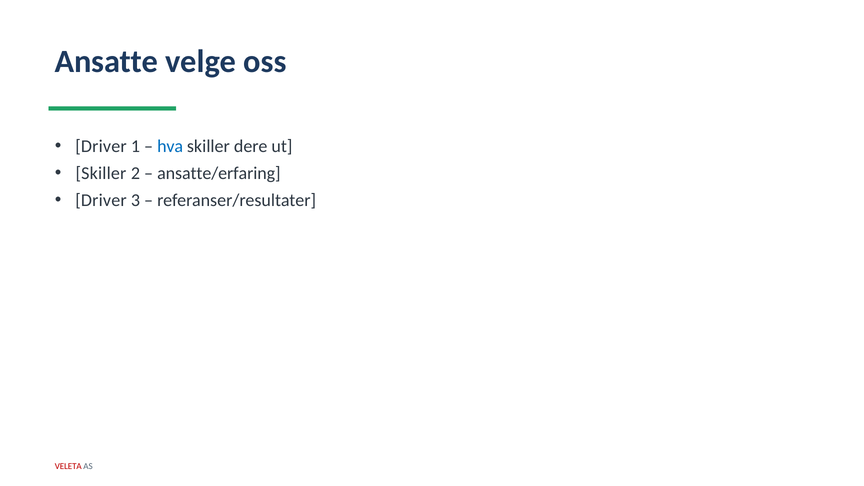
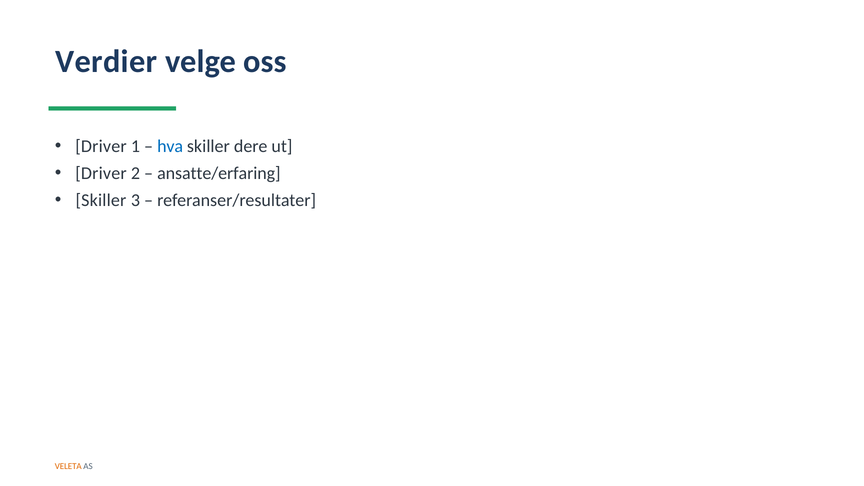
Ansatte: Ansatte -> Verdier (106, 62)
Skiller: Skiller -> Driver (101, 173)
Driver: Driver -> Skiller (101, 200)
VELETA colour: red -> orange (68, 466)
